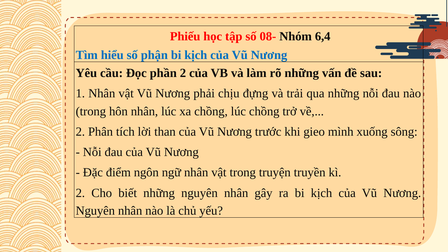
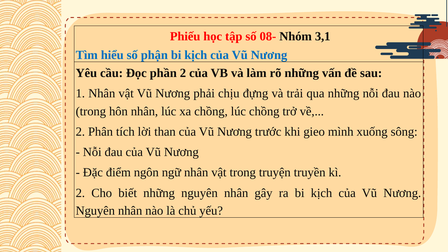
6,4: 6,4 -> 3,1 (323, 36)
